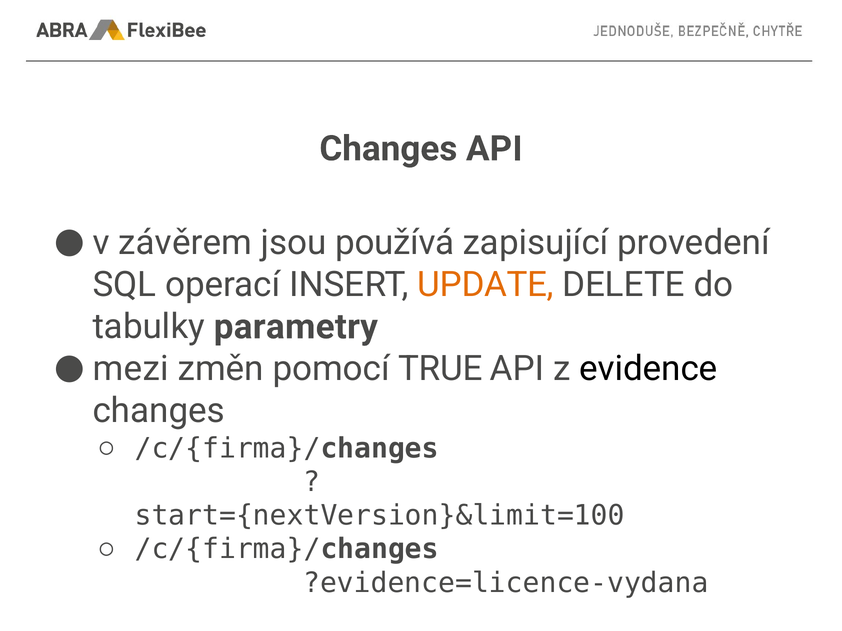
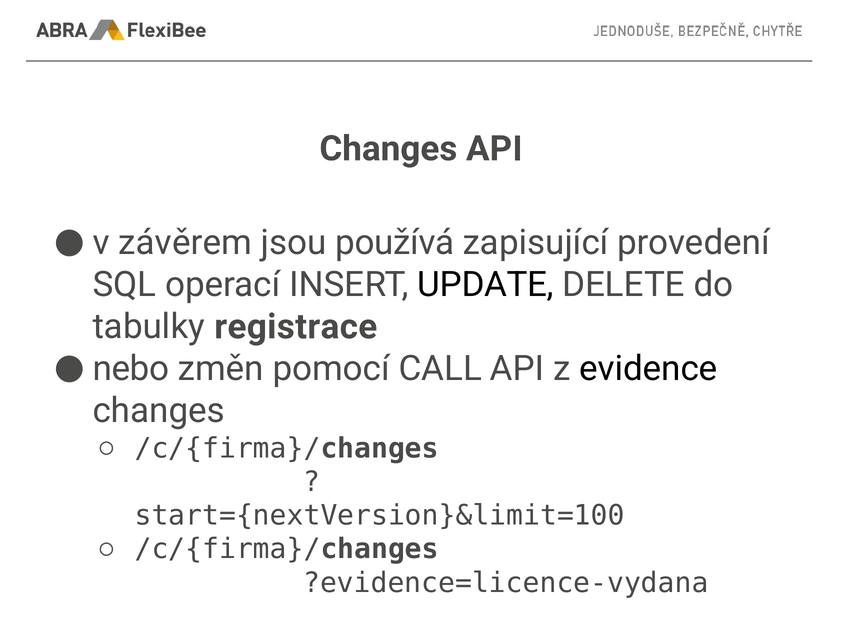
UPDATE colour: orange -> black (486, 285)
parametry: parametry -> registrace (296, 327)
mezi: mezi -> nebo (131, 369)
TRUE: TRUE -> CALL (440, 369)
